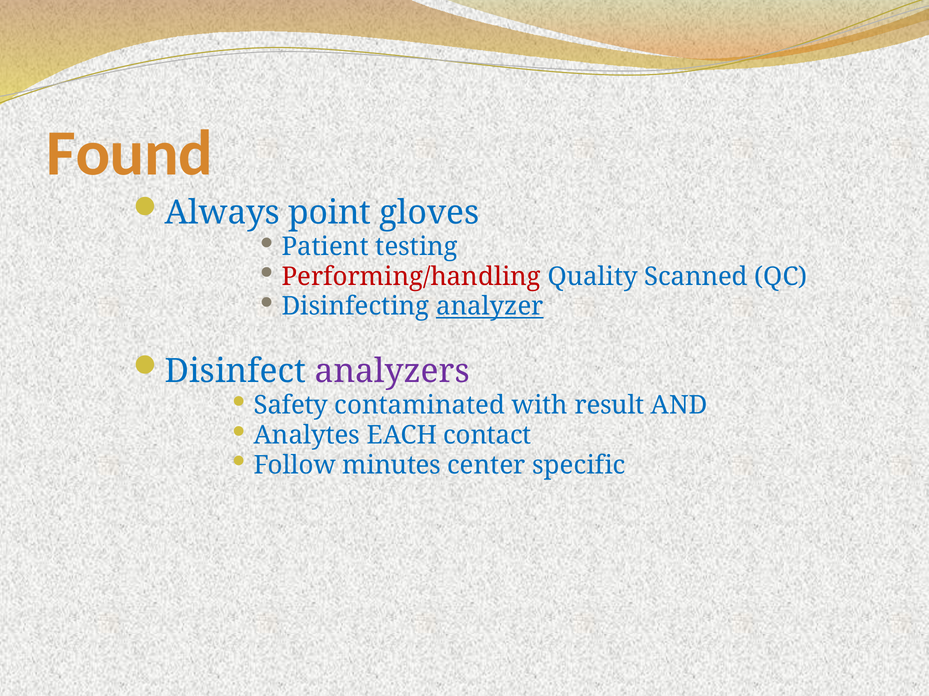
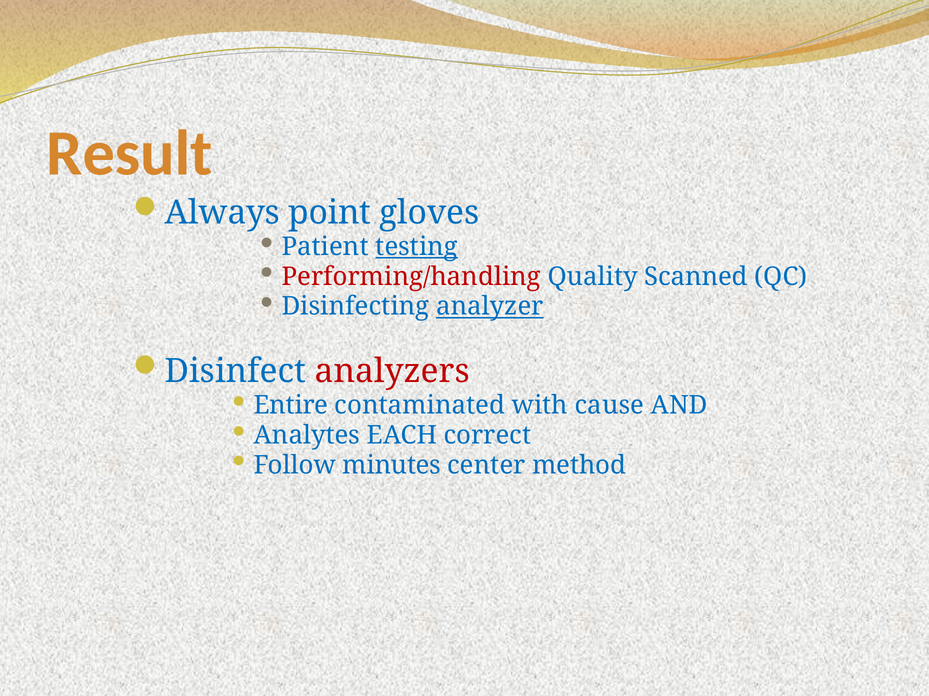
Found: Found -> Result (130, 153)
testing underline: none -> present (417, 247)
analyzers colour: purple -> red (392, 372)
Safety: Safety -> Entire (291, 406)
result: result -> cause (609, 406)
contact: contact -> correct (487, 436)
specific: specific -> method (579, 466)
